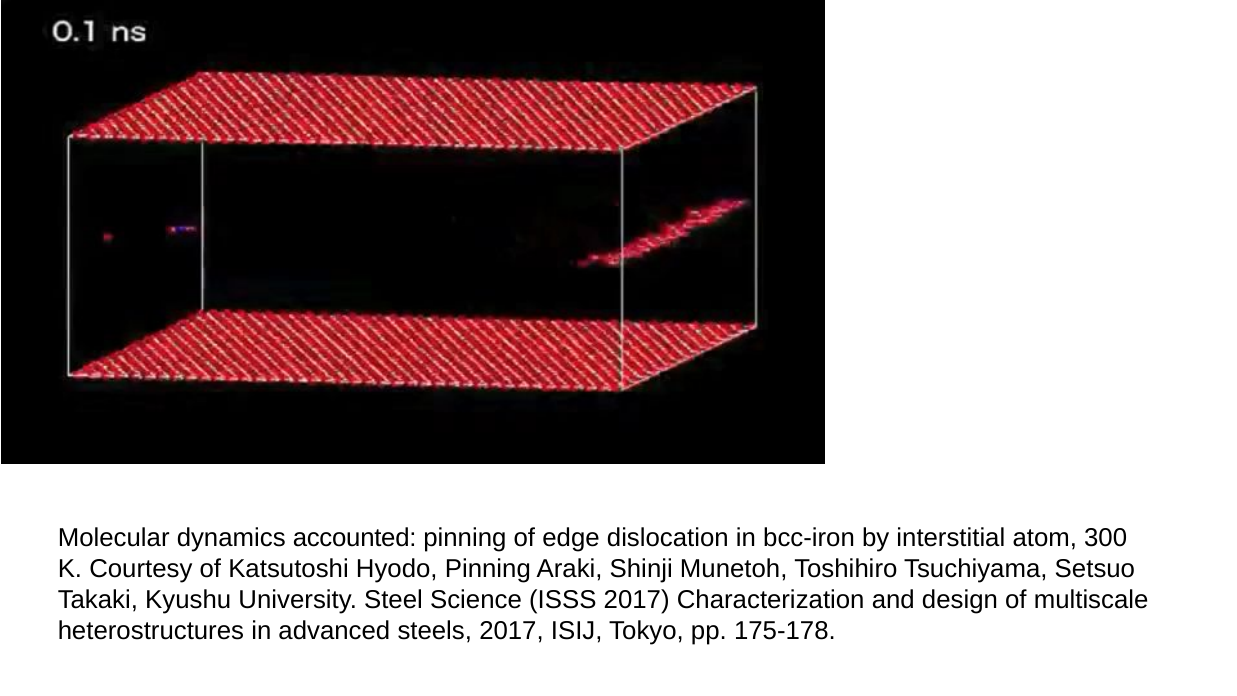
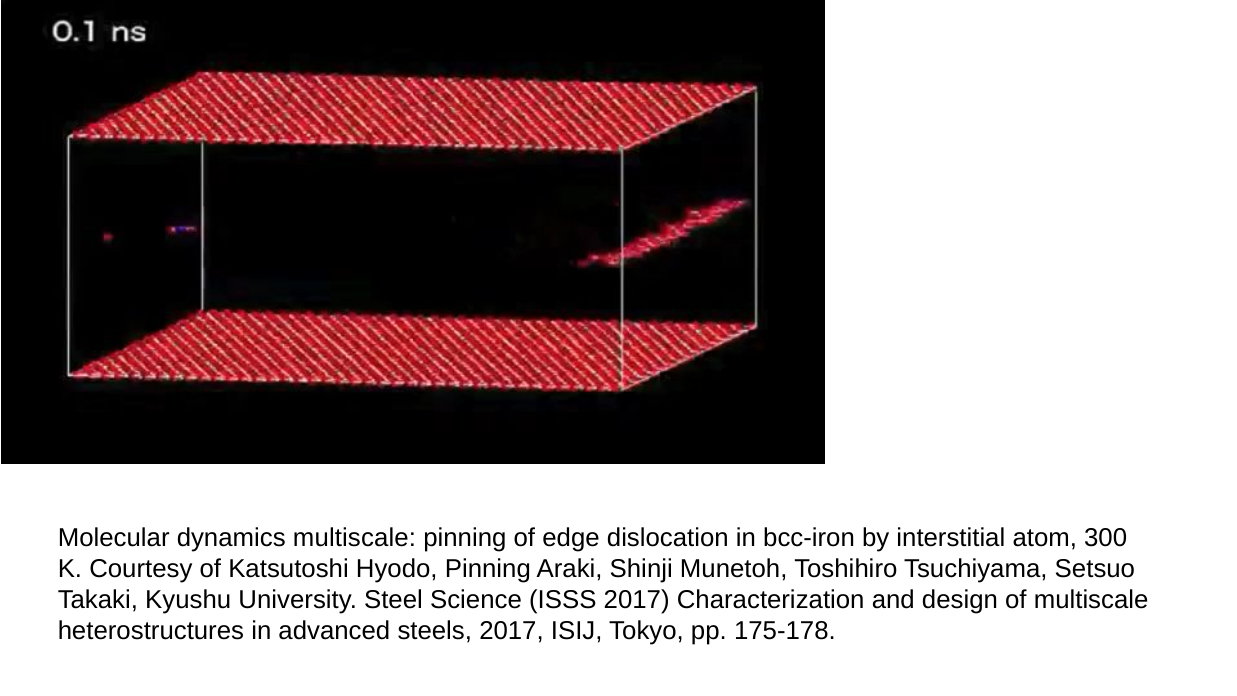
dynamics accounted: accounted -> multiscale (354, 538)
